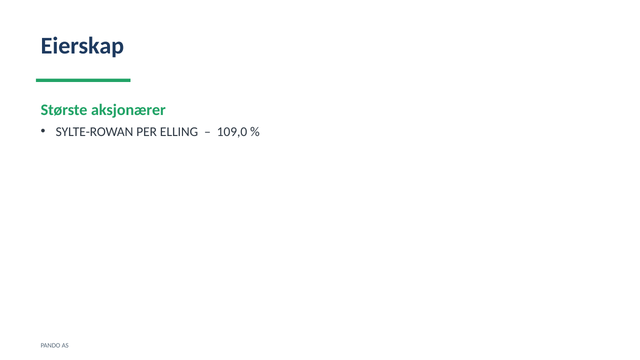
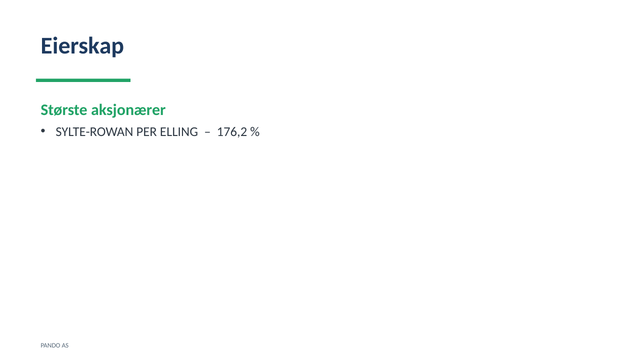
109,0: 109,0 -> 176,2 (232, 132)
